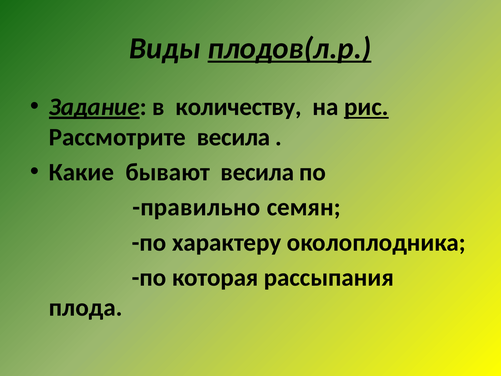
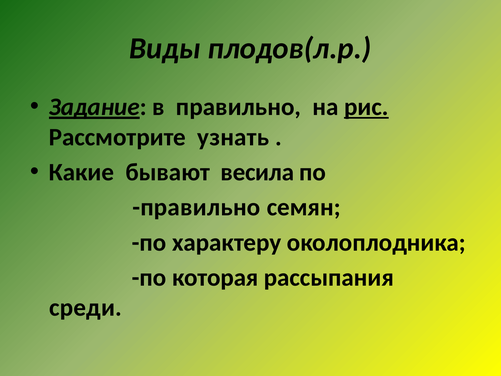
плодов(л.р underline: present -> none (289, 48)
в количеству: количеству -> правильно (238, 107)
Рассмотрите весила: весила -> узнать (233, 137)
плода: плода -> среди (86, 307)
